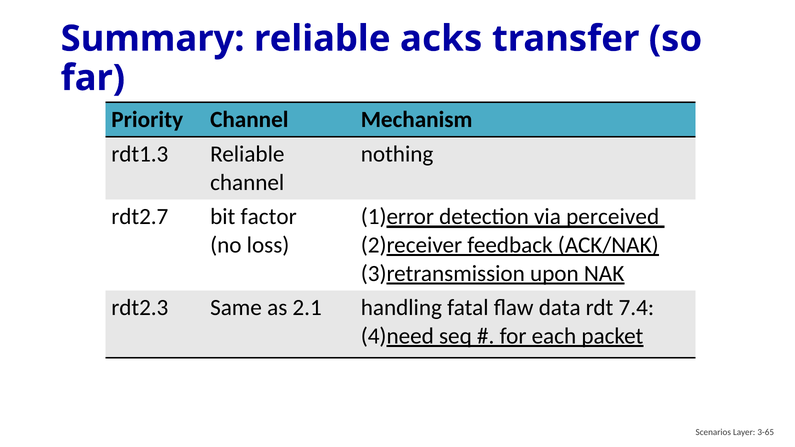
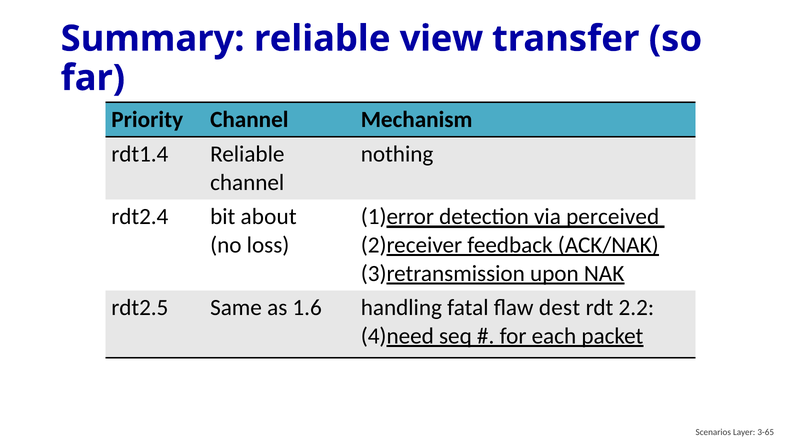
acks: acks -> view (441, 39)
rdt1.3: rdt1.3 -> rdt1.4 (140, 154)
rdt2.7: rdt2.7 -> rdt2.4 (140, 217)
factor: factor -> about (269, 217)
rdt2.3: rdt2.3 -> rdt2.5 (140, 308)
2.1: 2.1 -> 1.6 (307, 308)
data: data -> dest (560, 308)
7.4: 7.4 -> 2.2 (636, 308)
